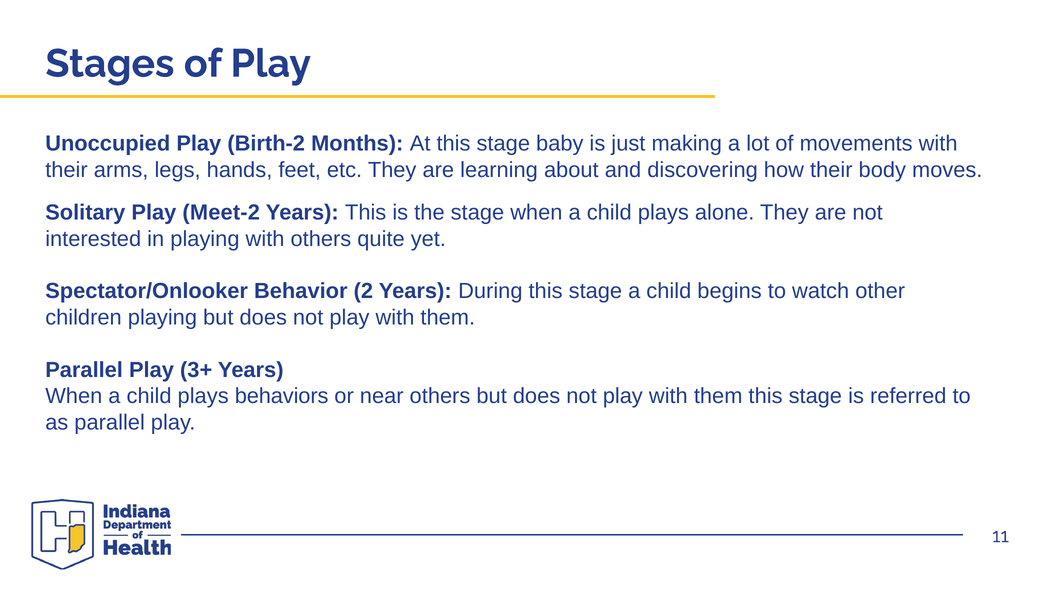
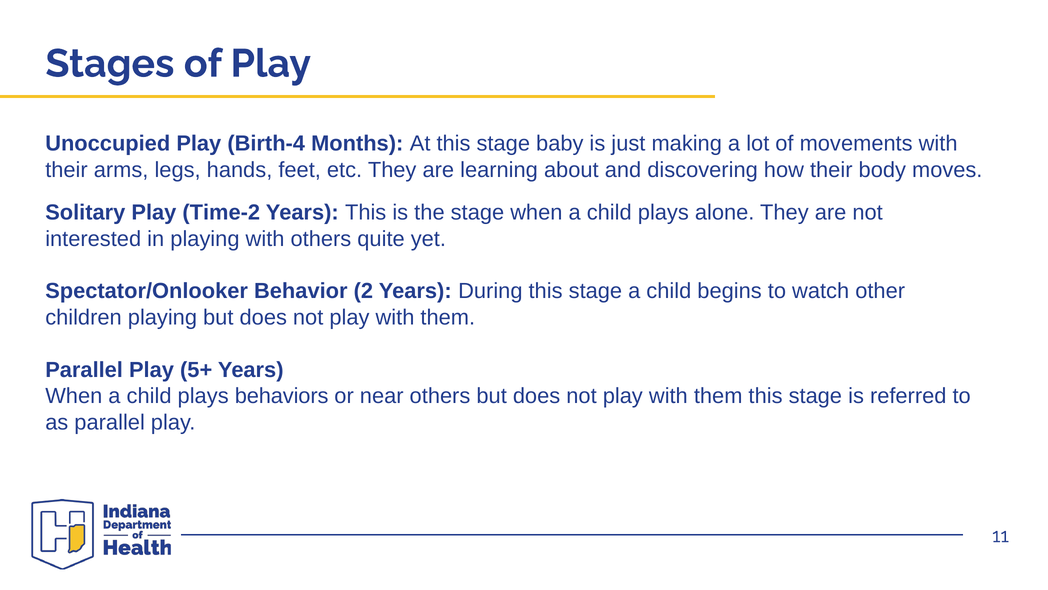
Birth-2: Birth-2 -> Birth-4 (266, 144)
Meet-2: Meet-2 -> Time-2 (221, 212)
3+: 3+ -> 5+ (196, 370)
